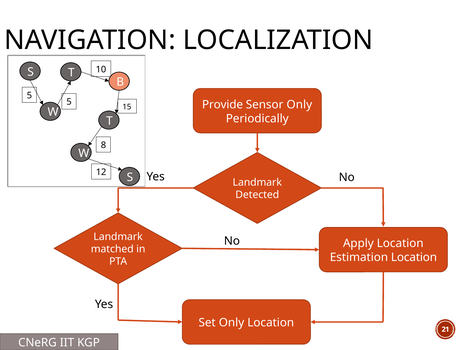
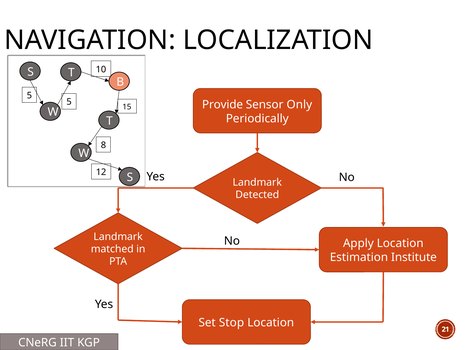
Estimation Location: Location -> Institute (414, 258)
Set Only: Only -> Stop (231, 323)
